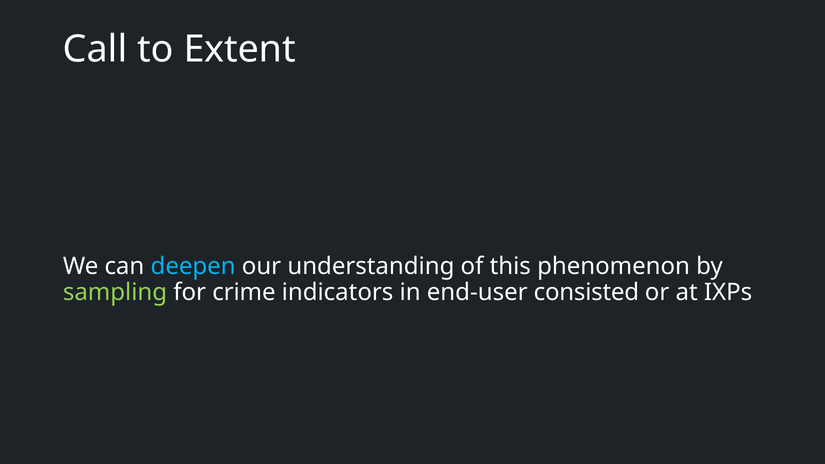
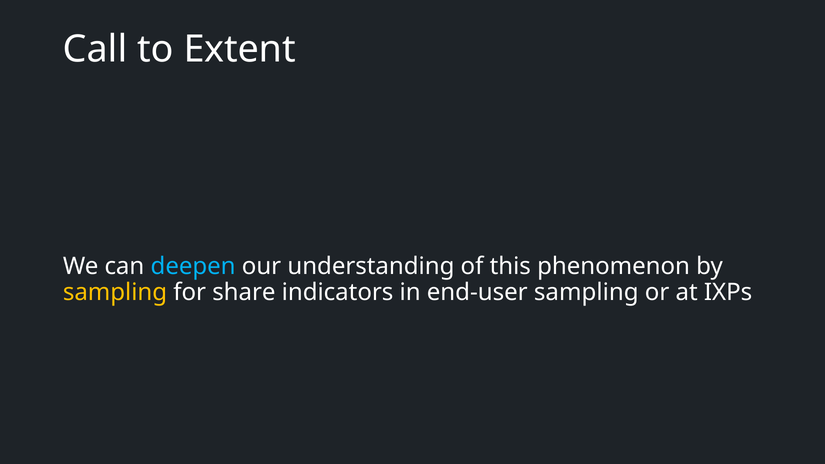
sampling colour: light green -> yellow (115, 292)
crime: crime -> share (244, 292)
end-user consisted: consisted -> sampling (586, 292)
